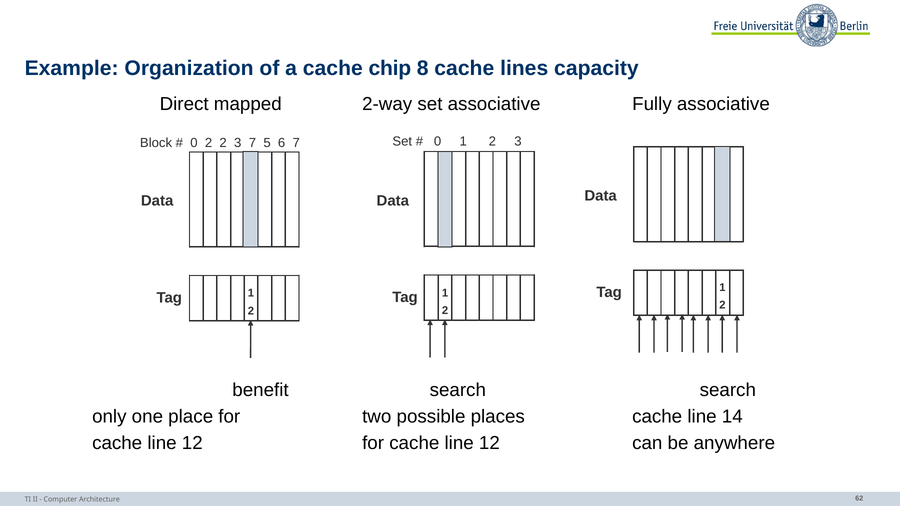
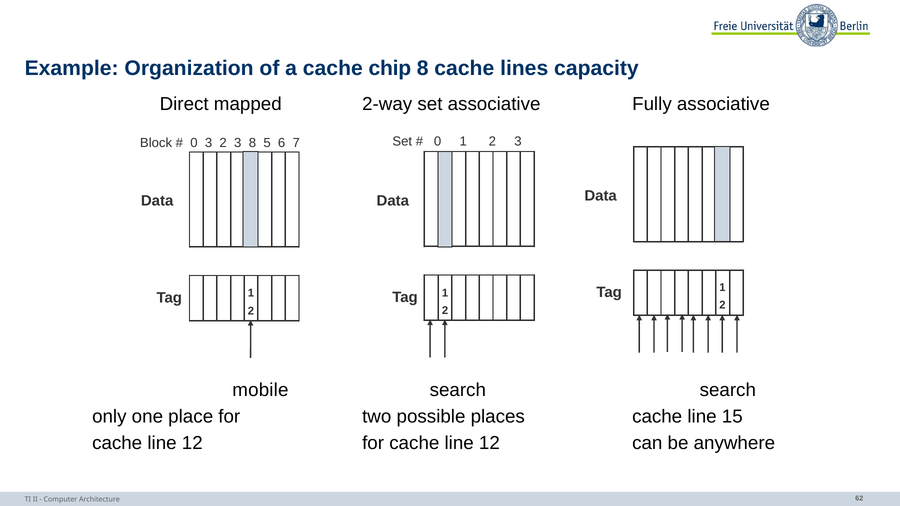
0 2: 2 -> 3 (209, 143)
3 7: 7 -> 8 (252, 143)
benefit: benefit -> mobile (260, 390)
14: 14 -> 15 (732, 417)
